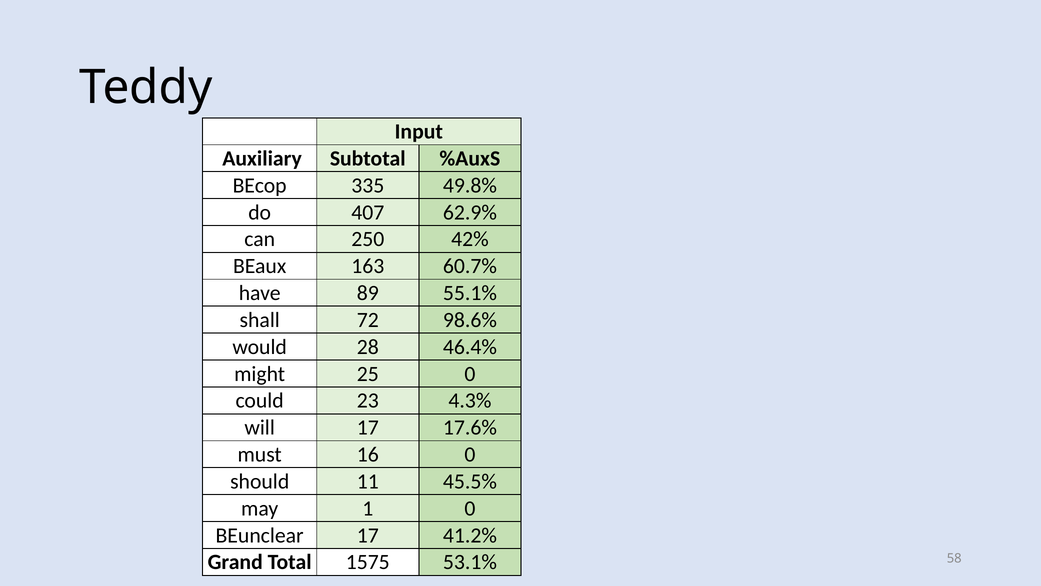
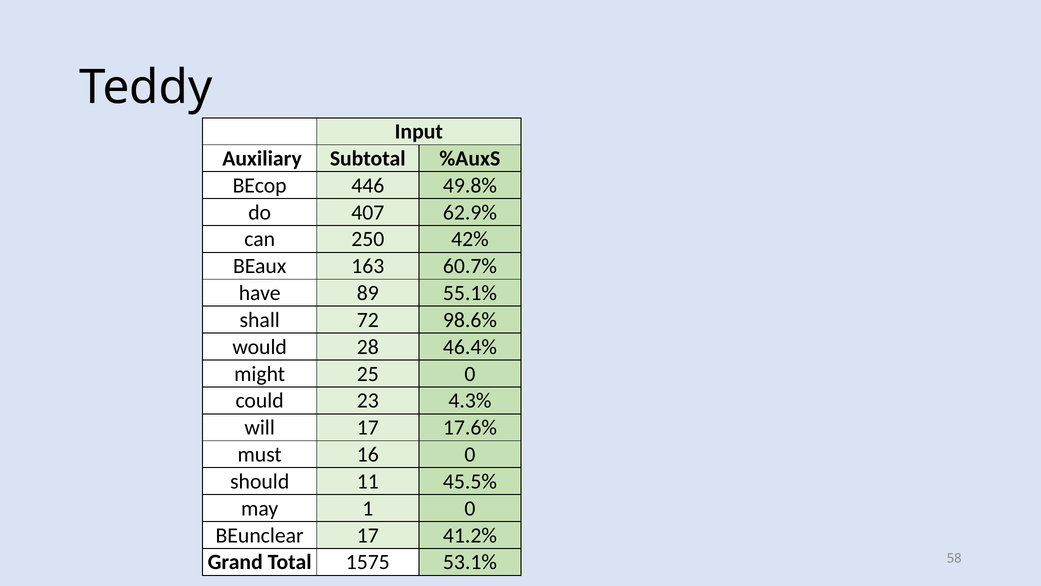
335: 335 -> 446 (368, 185)
